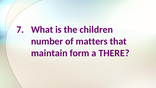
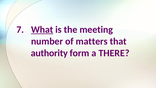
What underline: none -> present (42, 29)
children: children -> meeting (96, 29)
maintain: maintain -> authority (49, 53)
